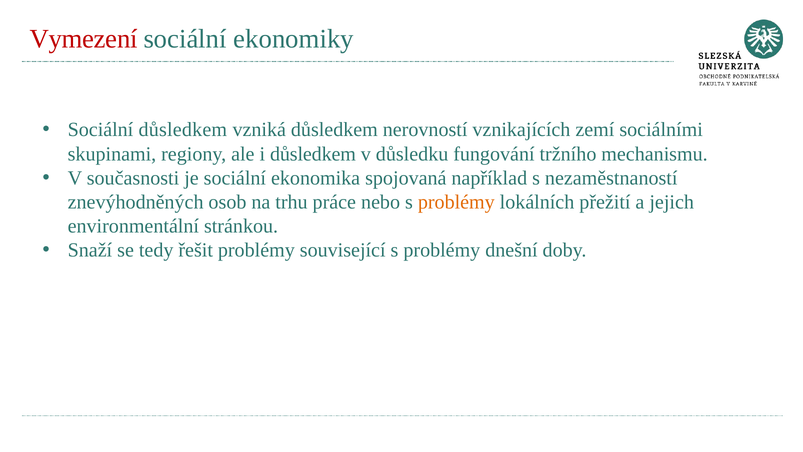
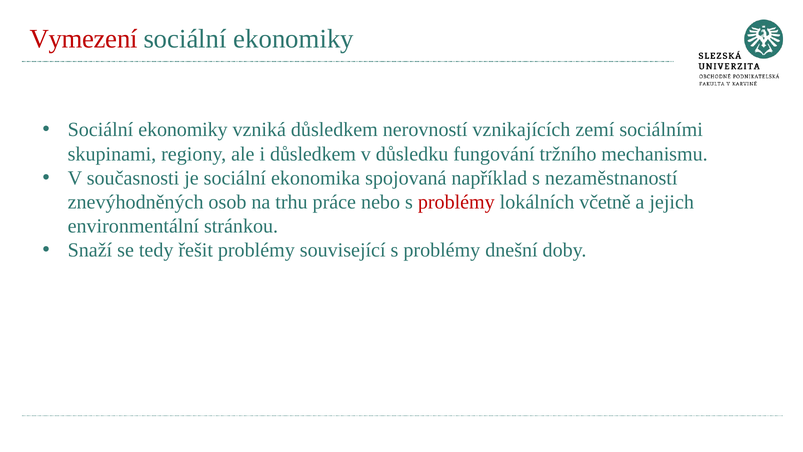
důsledkem: důsledkem -> ekonomiky (183, 130)
problémy colour: orange -> red (456, 202)
přežití: přežití -> včetně (605, 202)
